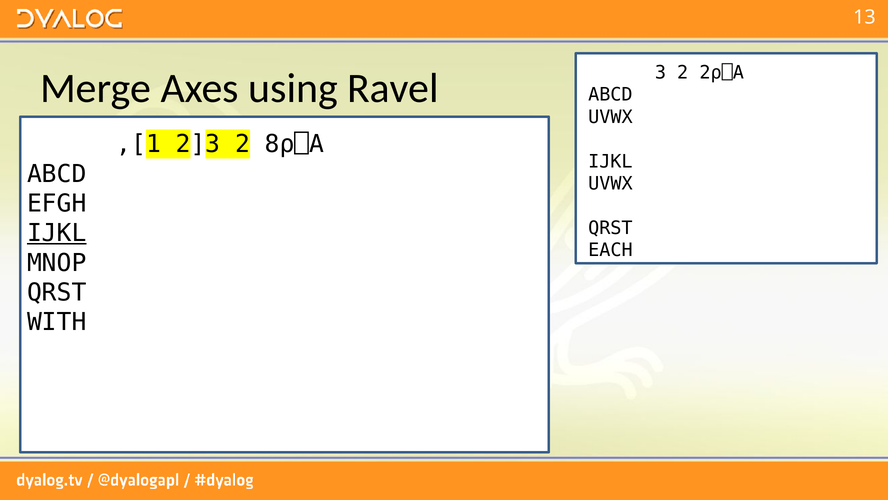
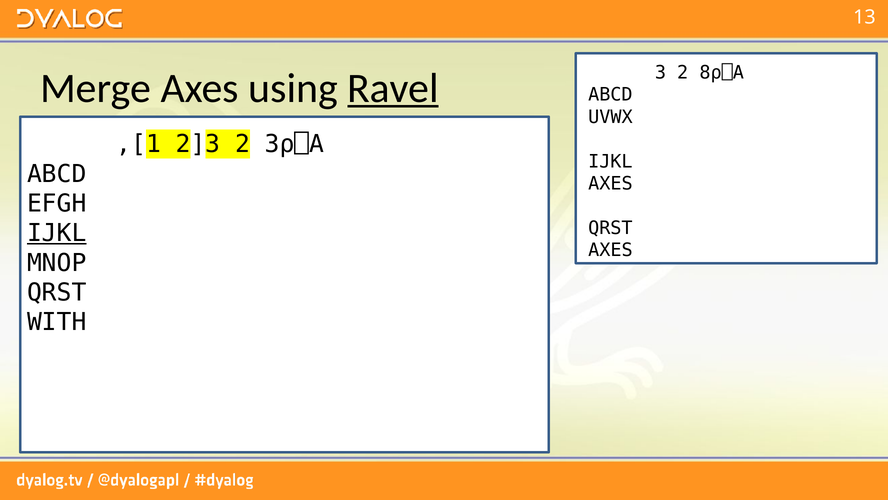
2⍴⎕A: 2⍴⎕A -> 8⍴⎕A (722, 72)
Ravel underline: none -> present (393, 88)
8⍴⎕A: 8⍴⎕A -> 3⍴⎕A (294, 144)
UVWX: UVWX -> AXES (610, 183)
EACH: EACH -> AXES (610, 250)
